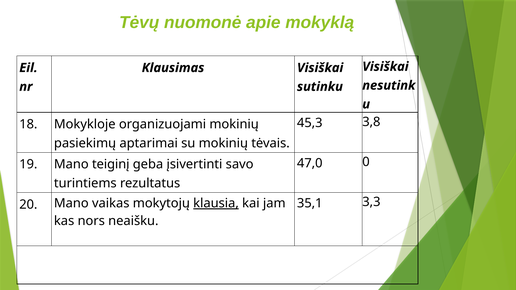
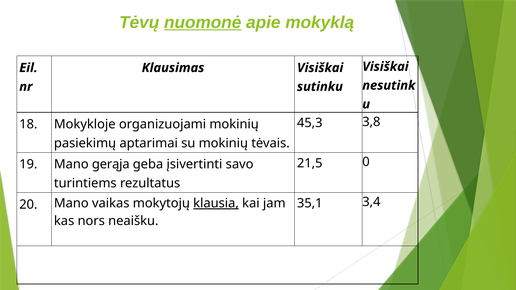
nuomonė underline: none -> present (203, 22)
47,0: 47,0 -> 21,5 (310, 163)
teiginį: teiginį -> gerąja (111, 165)
3,3: 3,3 -> 3,4 (371, 202)
